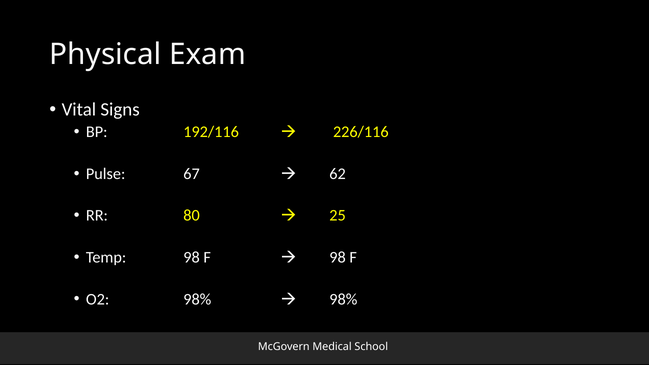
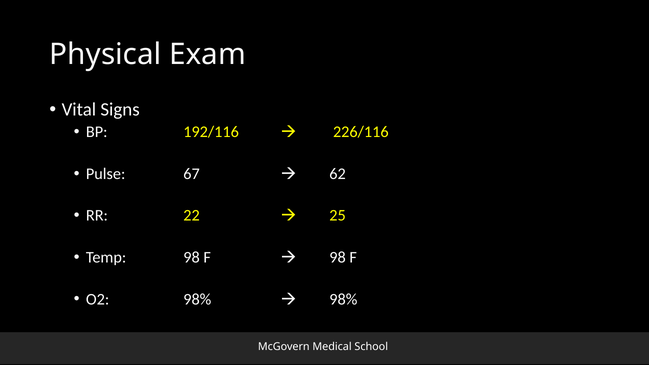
80: 80 -> 22 (192, 216)
